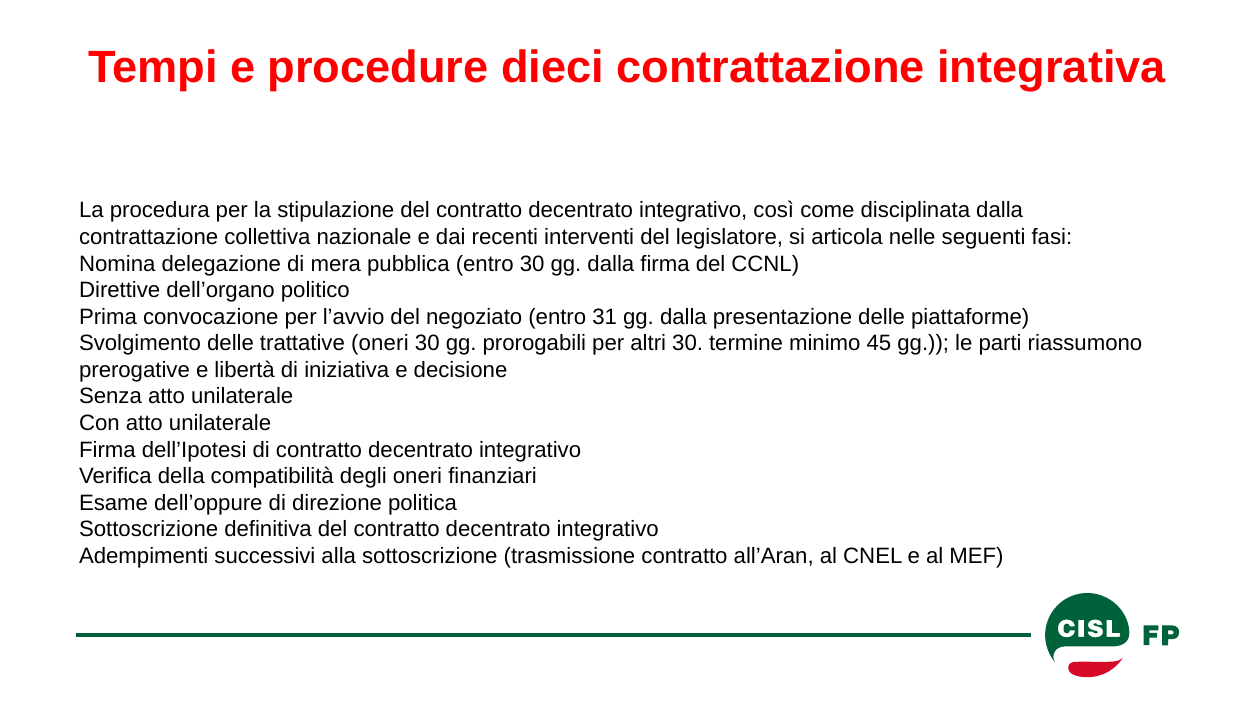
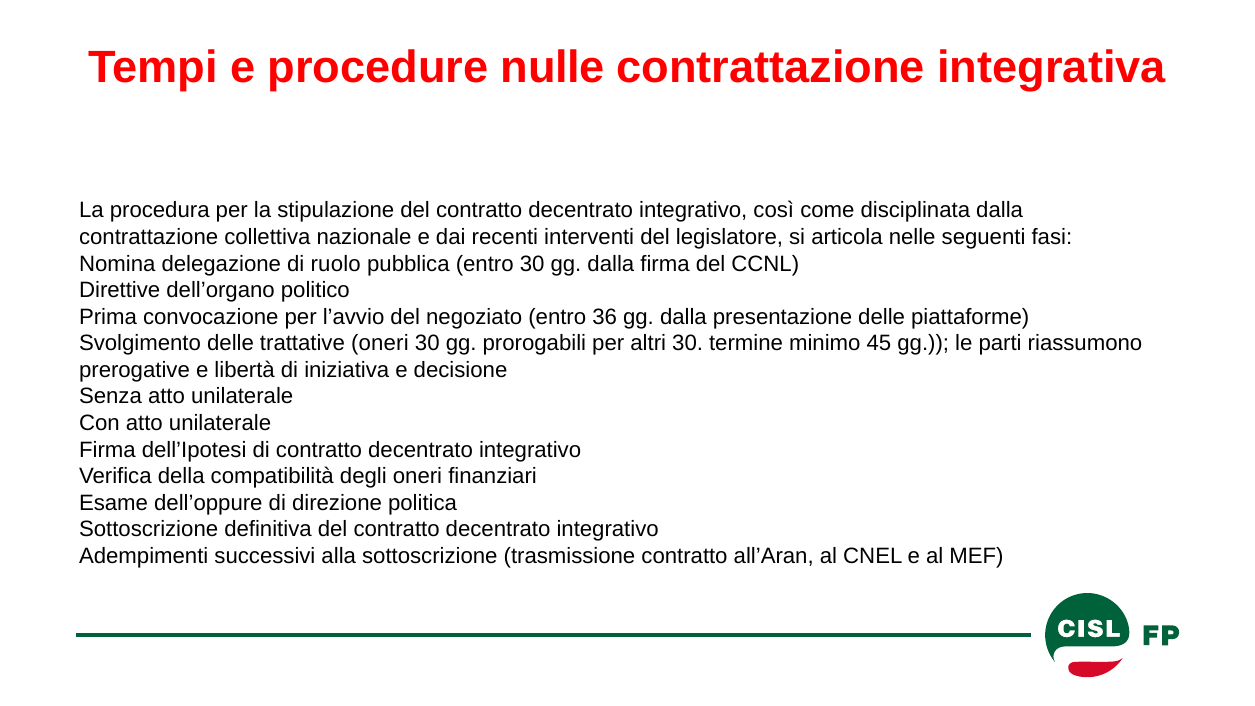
dieci: dieci -> nulle (553, 68)
mera: mera -> ruolo (336, 264)
31: 31 -> 36 (605, 317)
